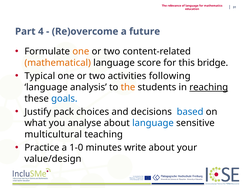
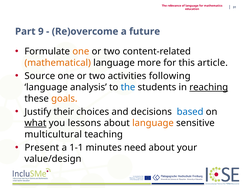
4: 4 -> 9 (41, 32)
score: score -> more (149, 63)
bridge: bridge -> article (213, 63)
Typical: Typical -> Source (40, 76)
the colour: orange -> blue (128, 87)
goals colour: blue -> orange (64, 99)
pack: pack -> their (64, 112)
what underline: none -> present (35, 123)
analyse: analyse -> lessons (84, 123)
language colour: blue -> orange (153, 123)
Practice: Practice -> Present (42, 148)
1-0: 1-0 -> 1-1 (76, 148)
write: write -> need (135, 148)
